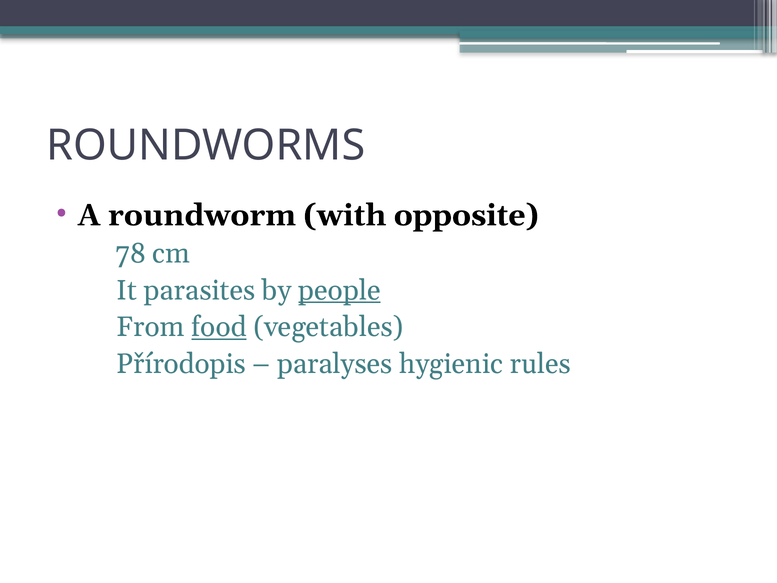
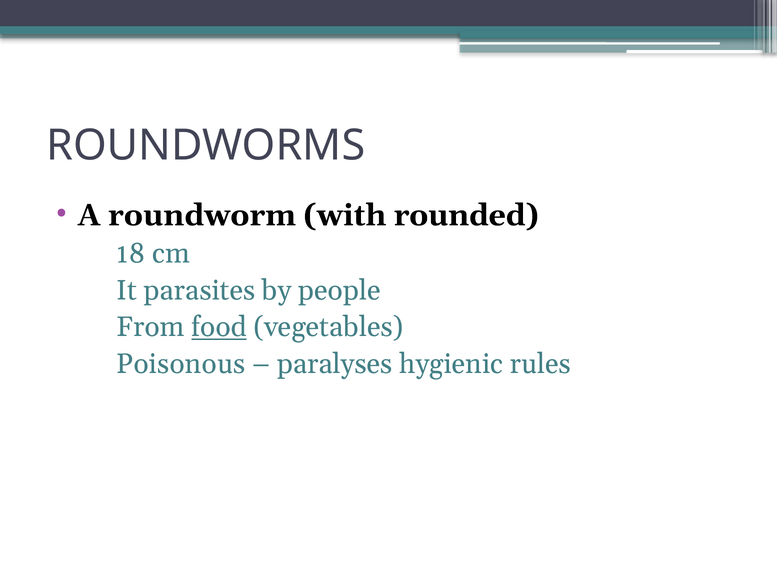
opposite: opposite -> rounded (466, 215)
78: 78 -> 18 (131, 253)
people underline: present -> none (339, 290)
Přírodopis: Přírodopis -> Poisonous (181, 364)
